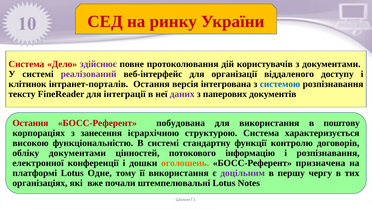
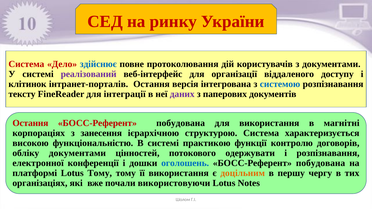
здійснює colour: purple -> blue (98, 64)
поштову: поштову -> магнітні (342, 123)
стандартну: стандартну -> практикою (207, 143)
інформацію: інформацію -> одержувати (250, 153)
оголошень colour: orange -> blue (185, 163)
призначена: призначена -> побудована (321, 163)
Lotus Одне: Одне -> Тому (100, 173)
доцільним colour: purple -> orange (243, 173)
штемпелювальні: штемпелювальні -> використовуючи (174, 183)
